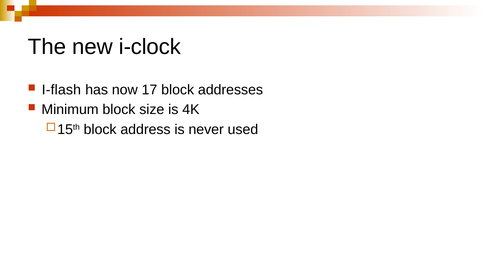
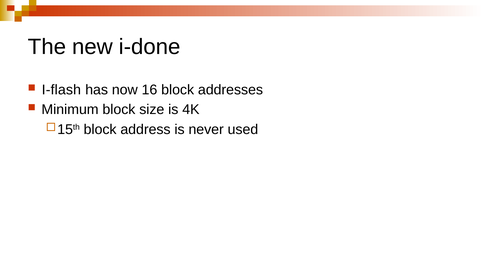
i-clock: i-clock -> i-done (150, 47)
17: 17 -> 16 (149, 90)
